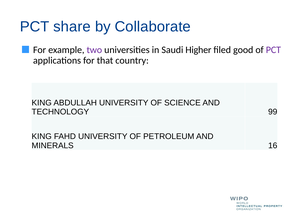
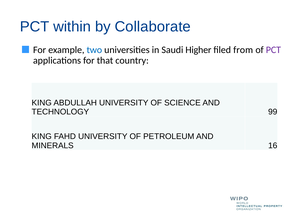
share: share -> within (72, 27)
two colour: purple -> blue (94, 50)
good: good -> from (243, 50)
